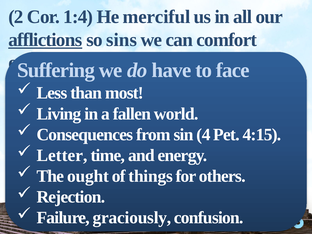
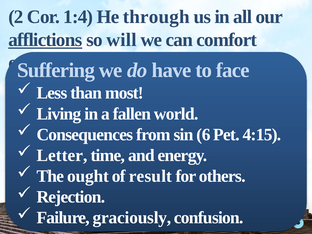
merciful: merciful -> through (156, 17)
so sins: sins -> will (122, 40)
4: 4 -> 6 (203, 135)
things: things -> result (150, 176)
